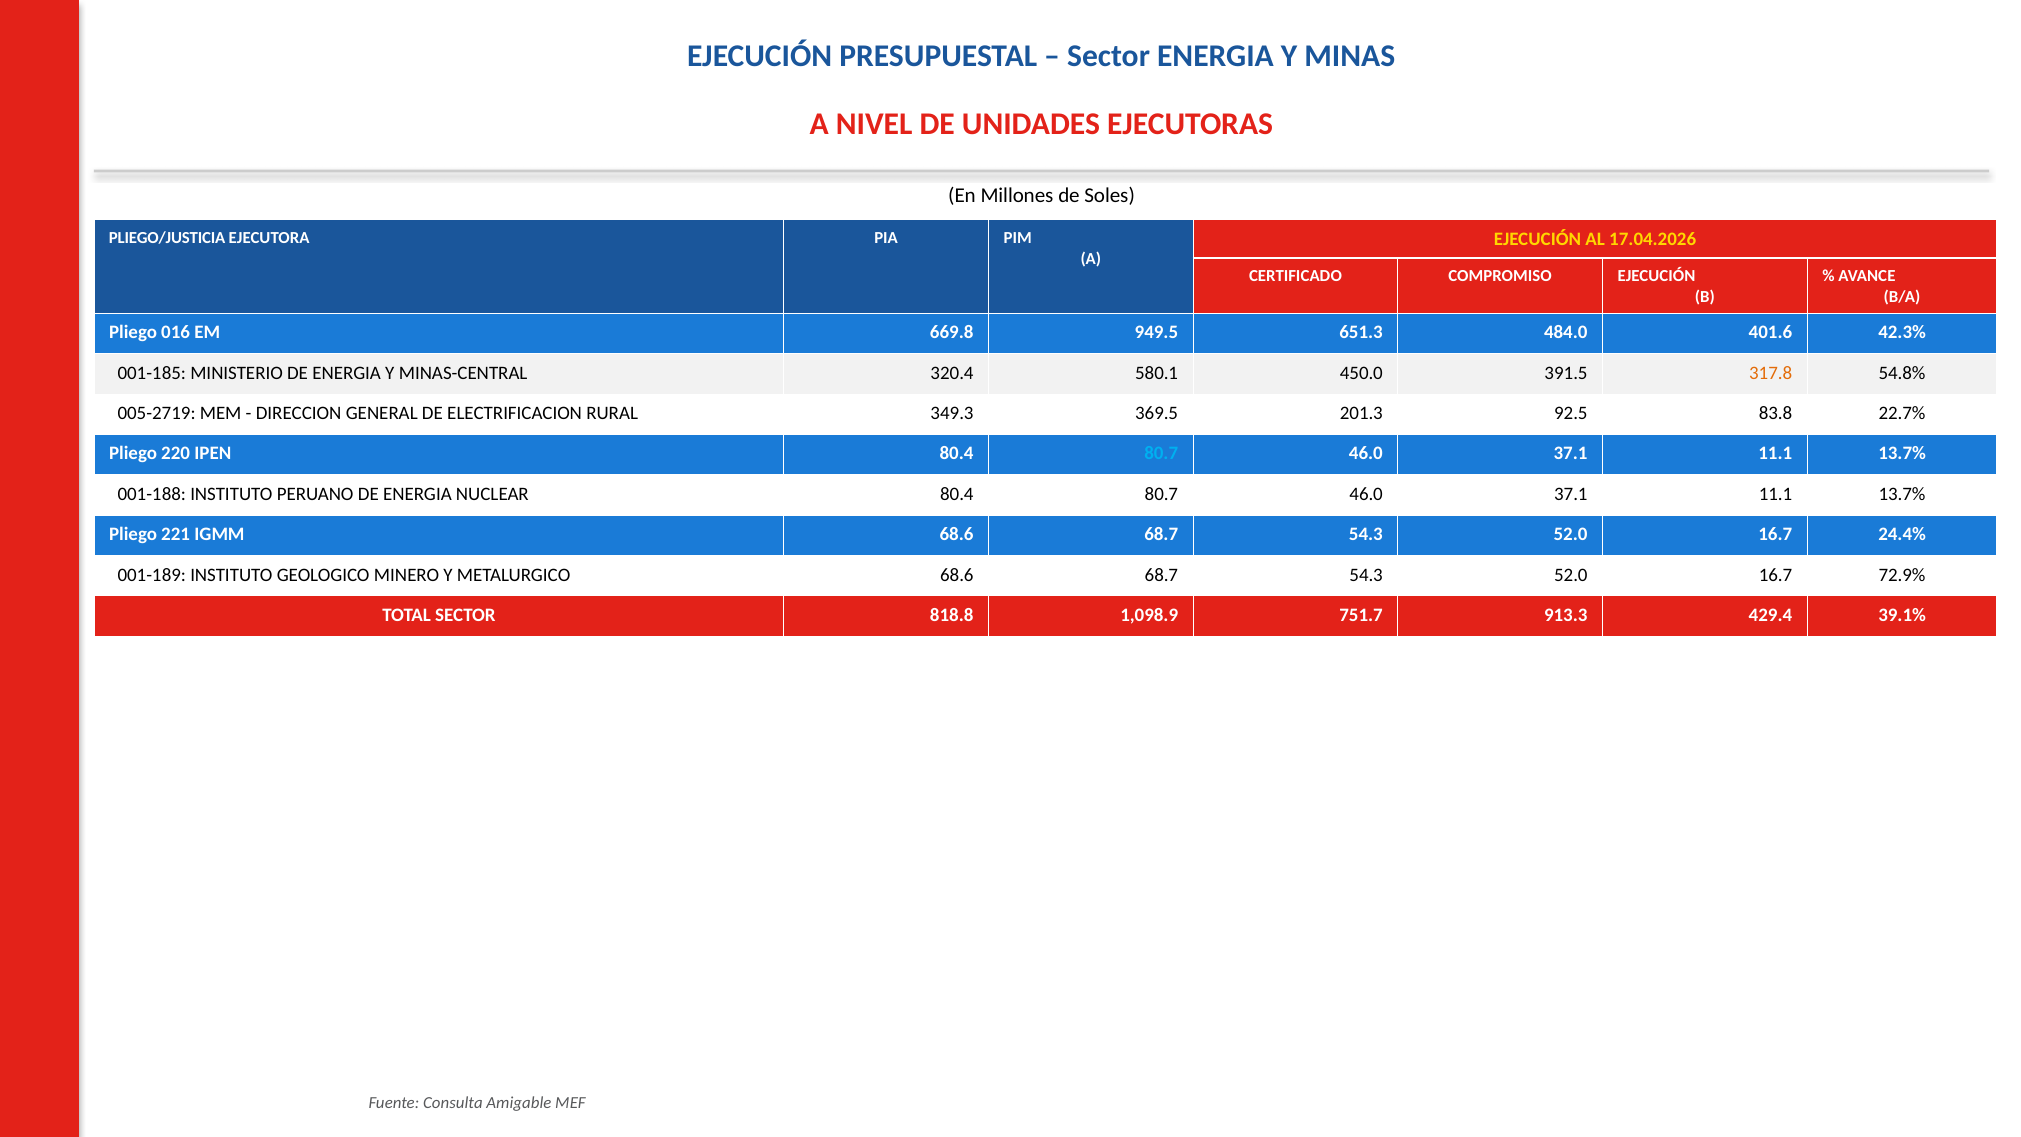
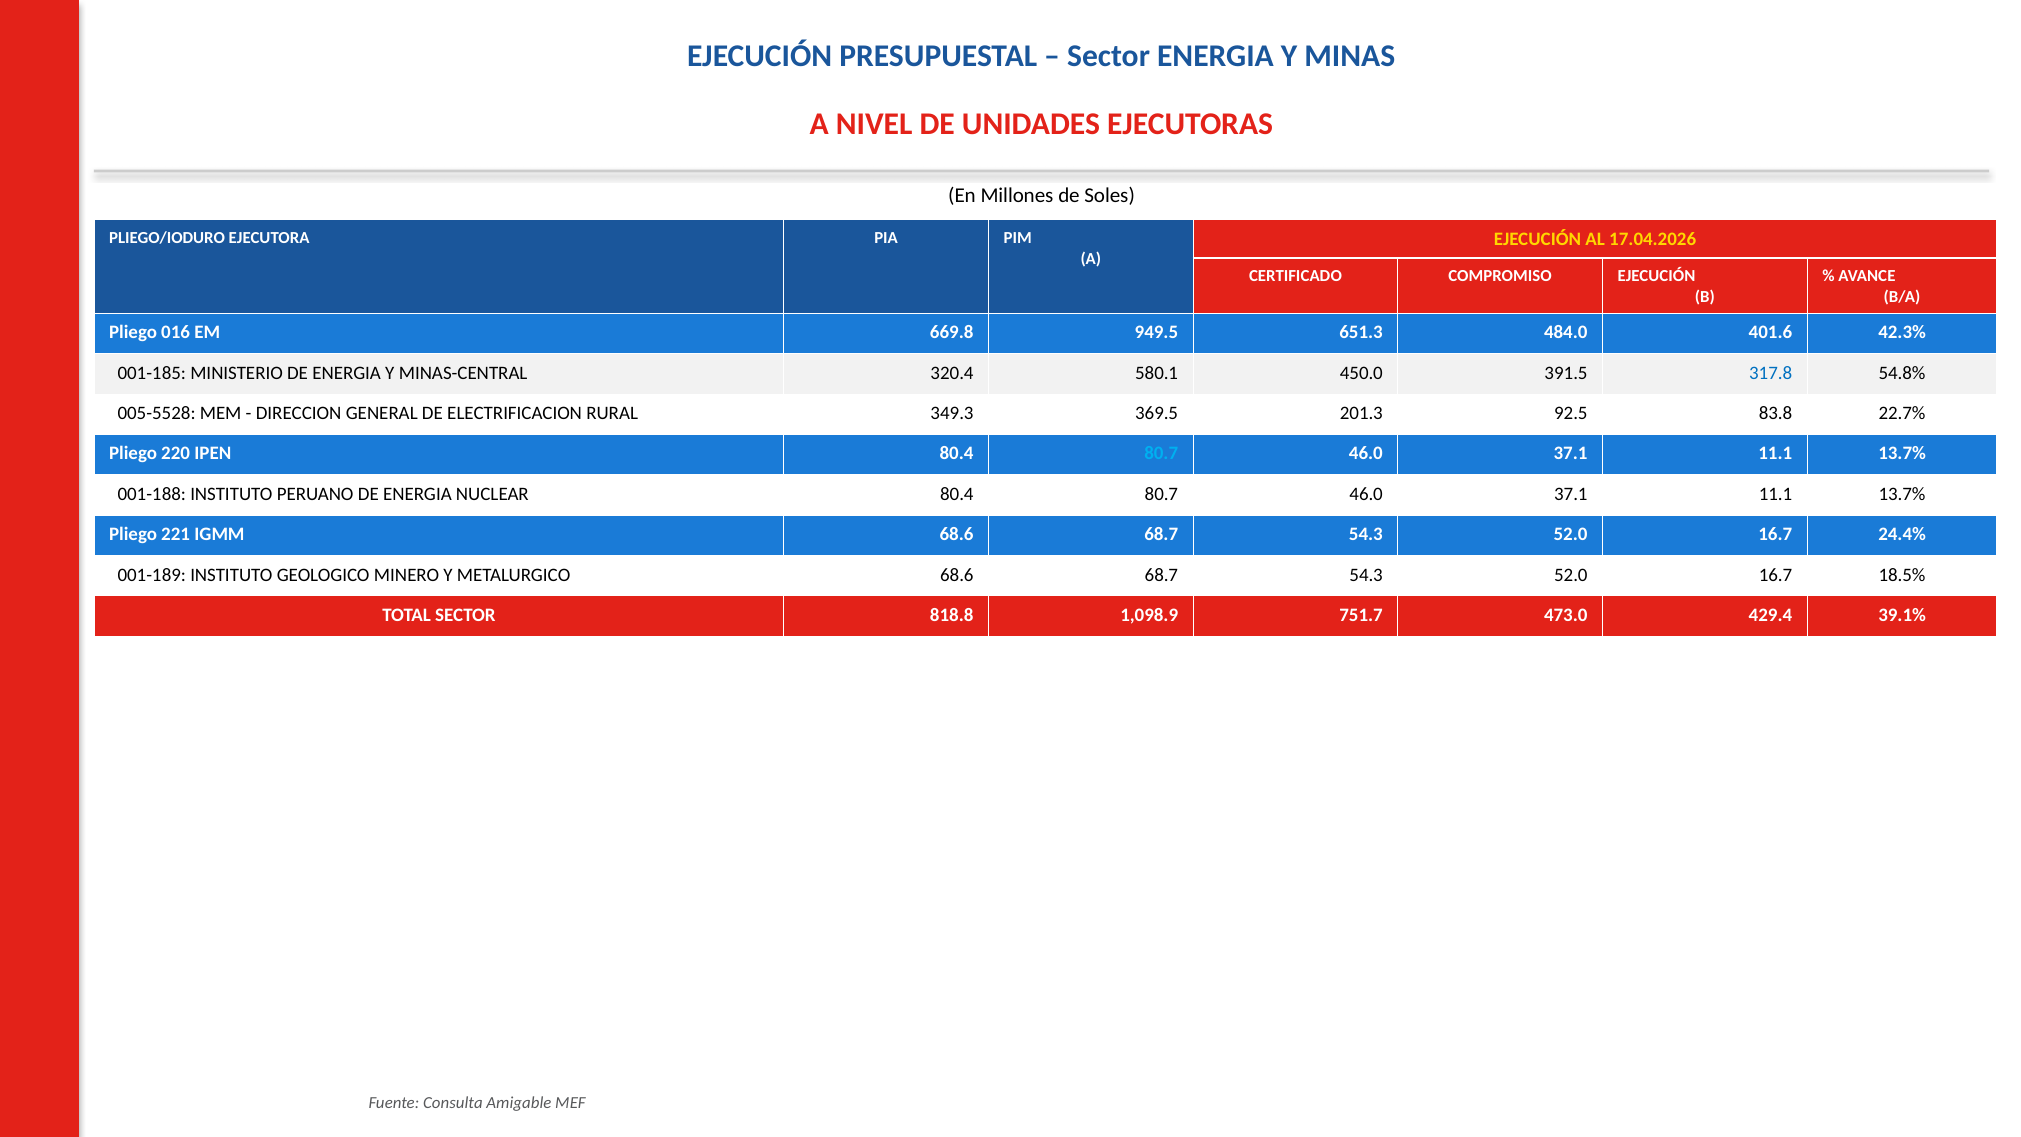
PLIEGO/JUSTICIA: PLIEGO/JUSTICIA -> PLIEGO/IODURO (167, 238)
317.8 colour: orange -> blue (1771, 373)
005-2719: 005-2719 -> 005-5528 (157, 413)
72.9%: 72.9% -> 18.5% (1902, 575)
913.3: 913.3 -> 473.0 (1566, 615)
